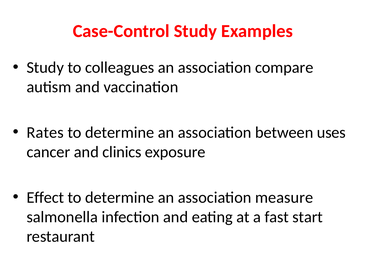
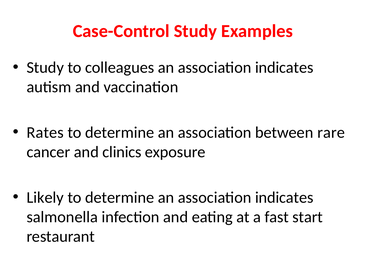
compare: compare -> indicates (284, 68)
uses: uses -> rare (331, 133)
Effect: Effect -> Likely (45, 198)
determine an association measure: measure -> indicates (284, 198)
